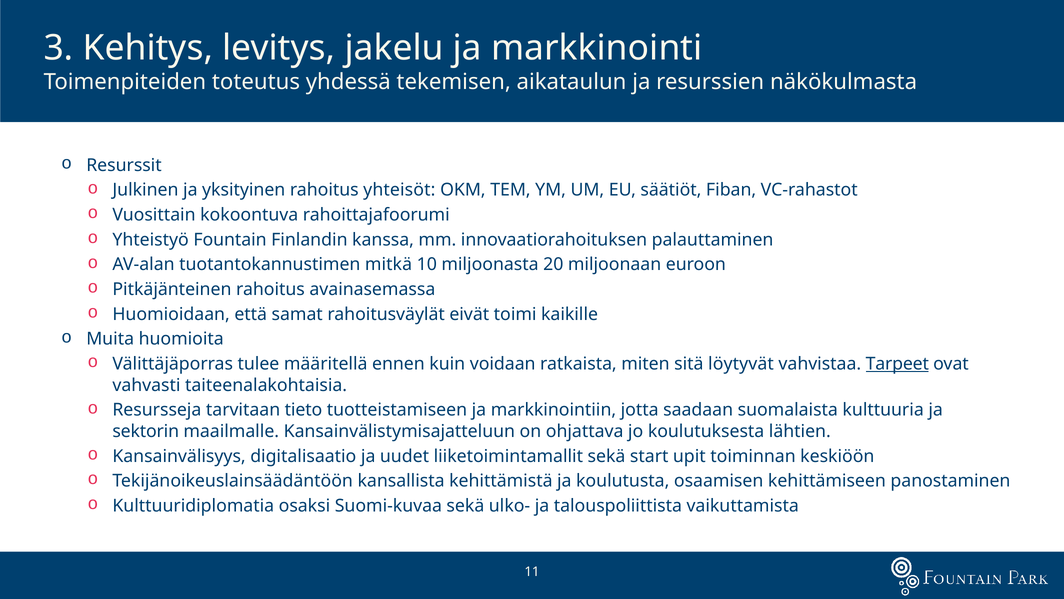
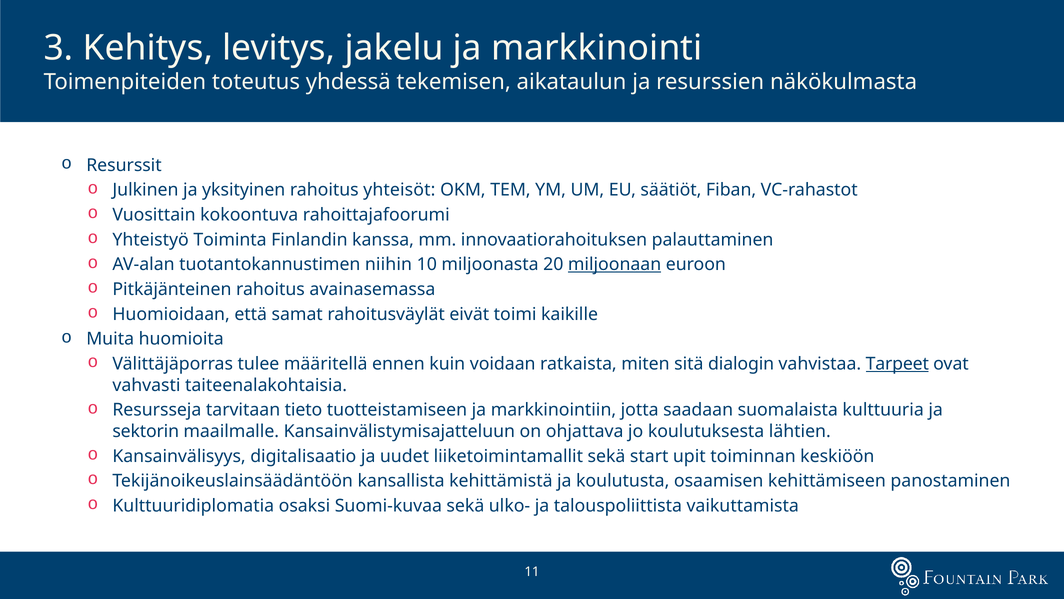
Fountain: Fountain -> Toiminta (230, 240)
mitkä: mitkä -> niihin (388, 264)
miljoonaan underline: none -> present (615, 264)
löytyvät: löytyvät -> dialogin (741, 364)
